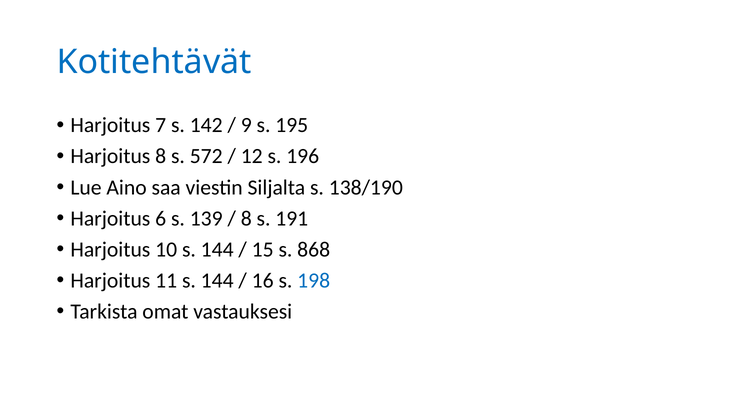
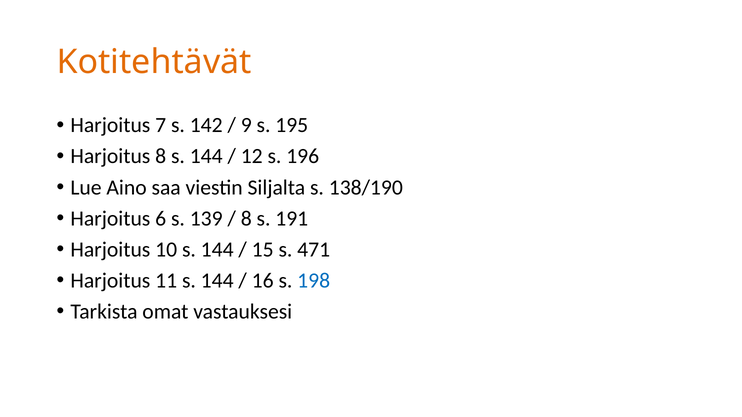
Kotitehtävät colour: blue -> orange (154, 62)
8 s 572: 572 -> 144 (206, 156)
868: 868 -> 471 (314, 250)
